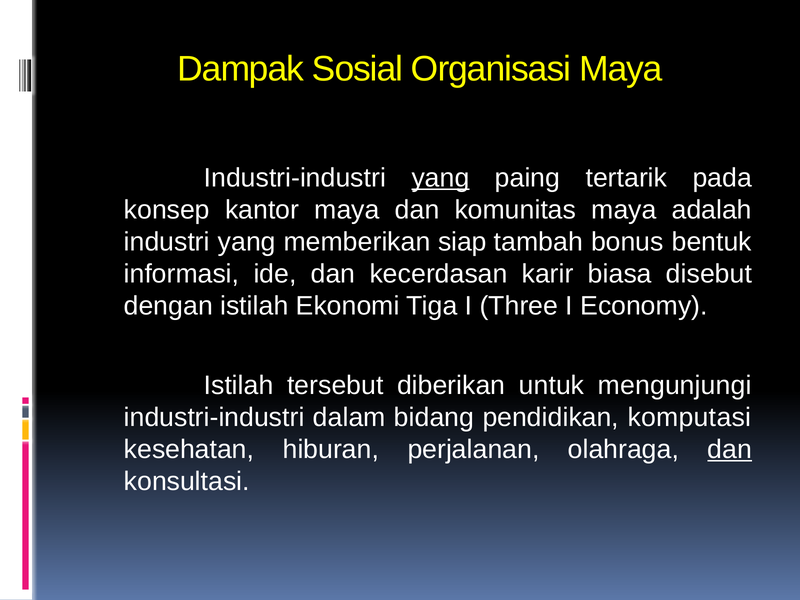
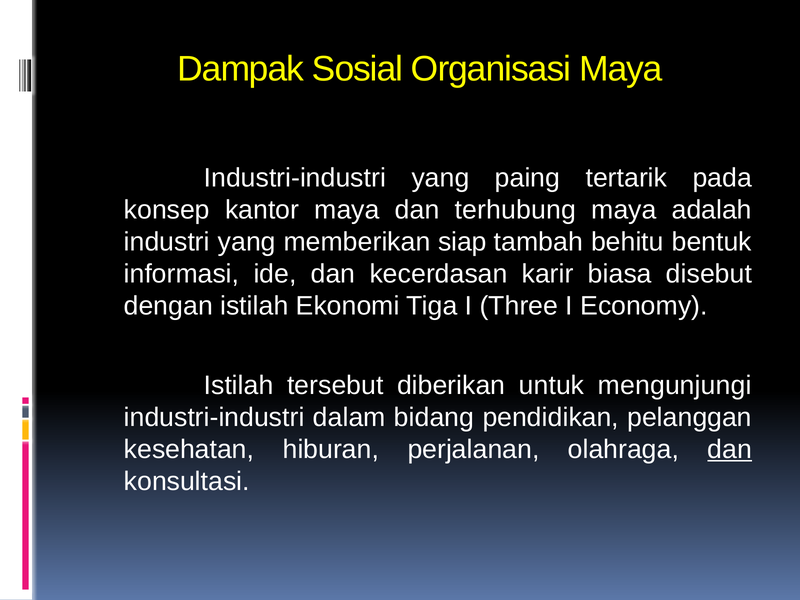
yang underline: present -> none (440, 178)
komunitas: komunitas -> terhubung (515, 210)
bonus: bonus -> behitu (627, 242)
komputasi: komputasi -> pelanggan (690, 417)
